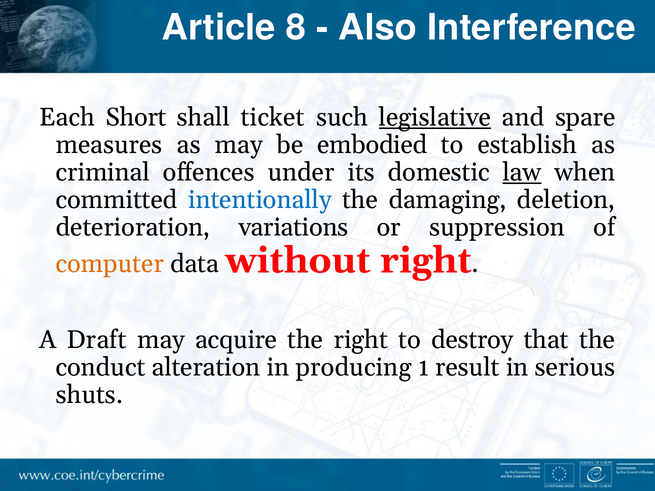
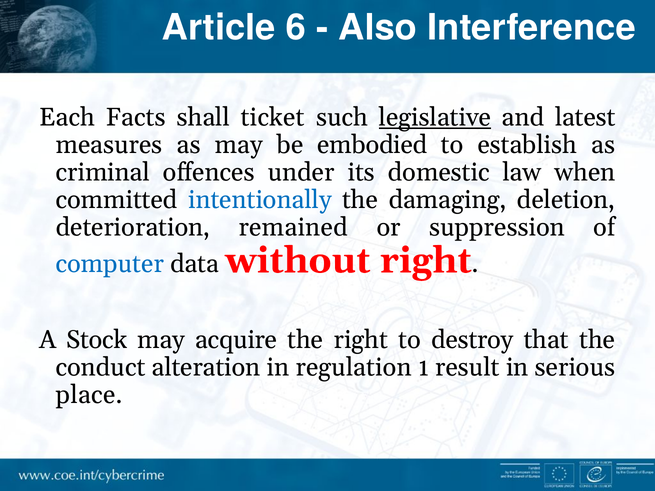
8: 8 -> 6 (296, 28)
Short: Short -> Facts (136, 117)
spare: spare -> latest (585, 117)
law underline: present -> none (522, 172)
variations: variations -> remained (293, 227)
computer colour: orange -> blue (110, 264)
Draft: Draft -> Stock (97, 340)
producing: producing -> regulation (354, 367)
shuts: shuts -> place (89, 395)
